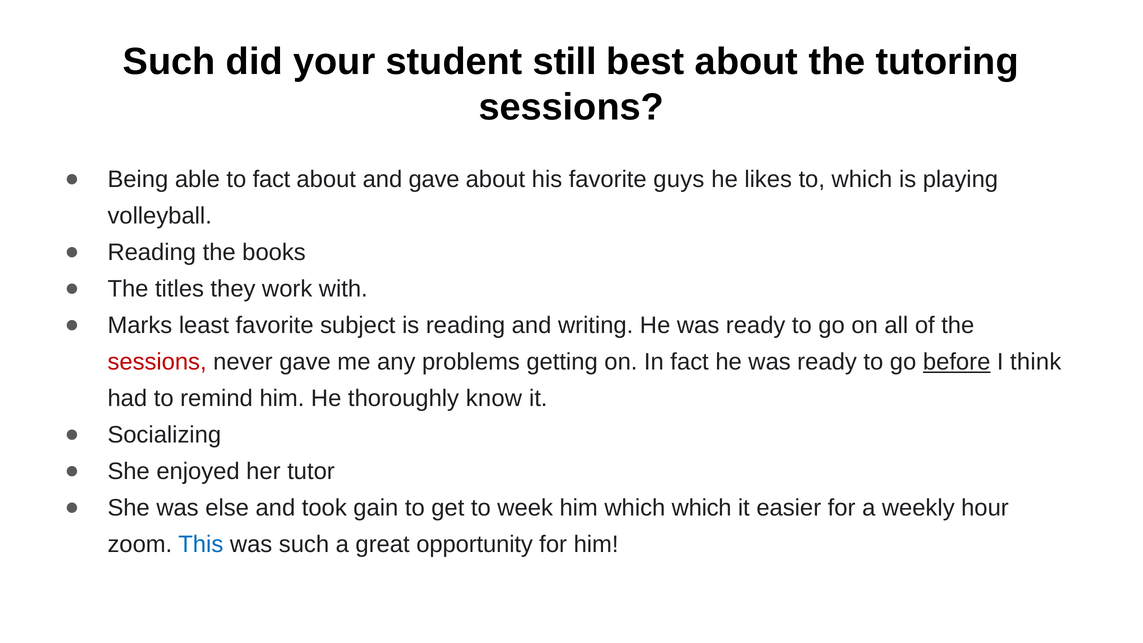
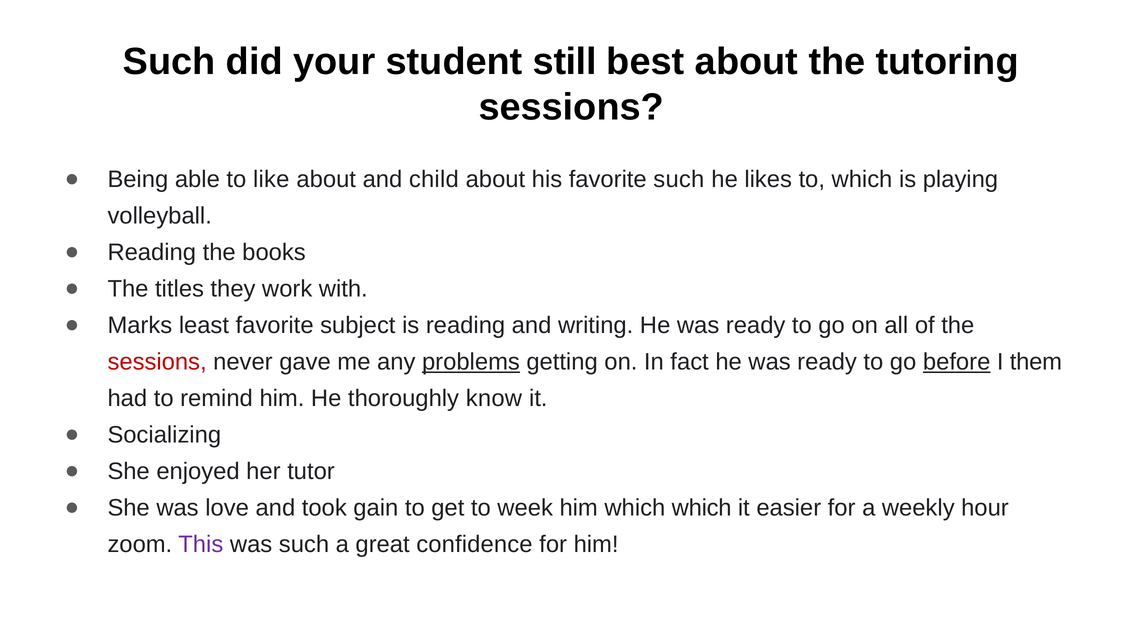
to fact: fact -> like (271, 179)
and gave: gave -> child (434, 179)
favorite guys: guys -> such (679, 179)
problems underline: none -> present (471, 362)
think: think -> them (1036, 362)
else: else -> love (227, 508)
This colour: blue -> purple (201, 544)
opportunity: opportunity -> confidence (474, 544)
